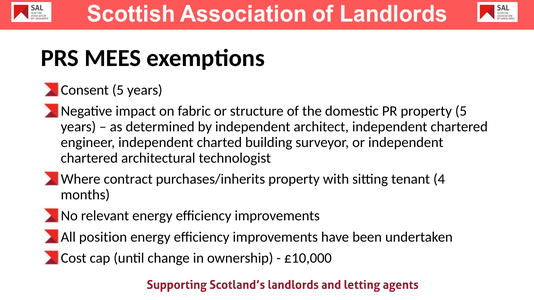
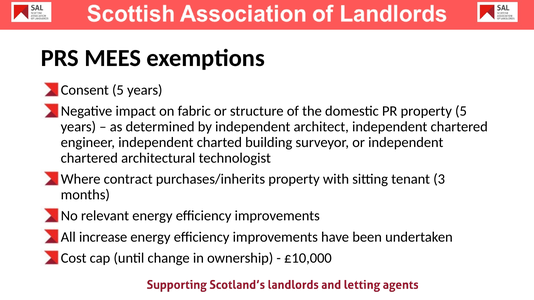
4: 4 -> 3 (439, 179)
position: position -> increase (103, 237)
